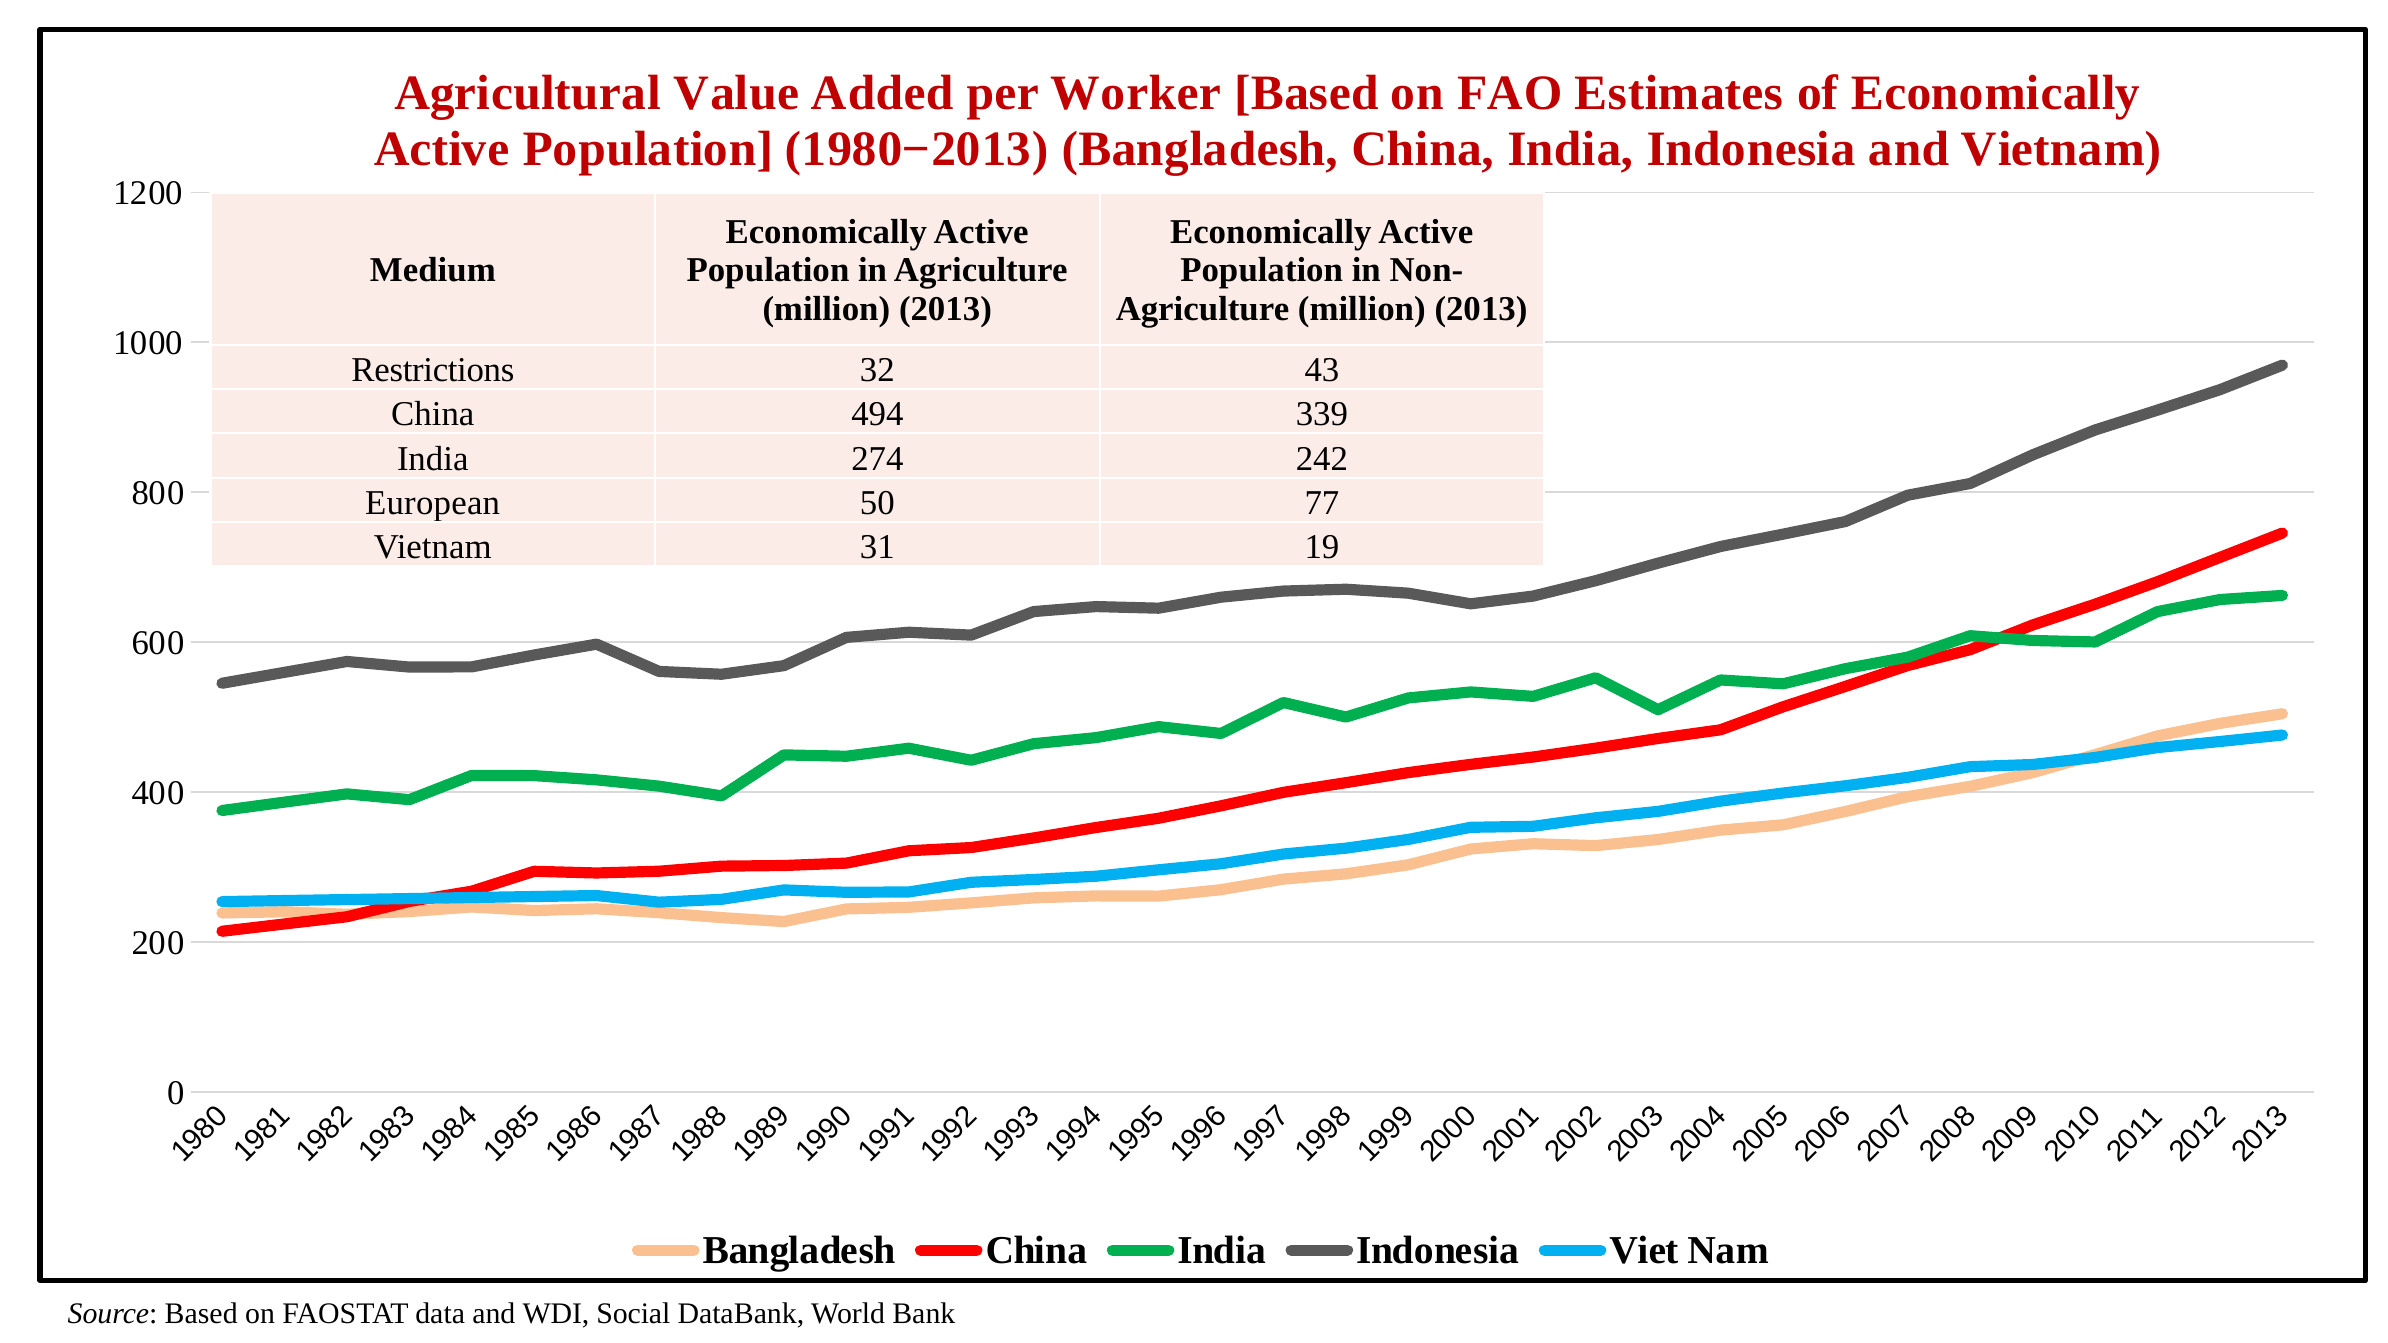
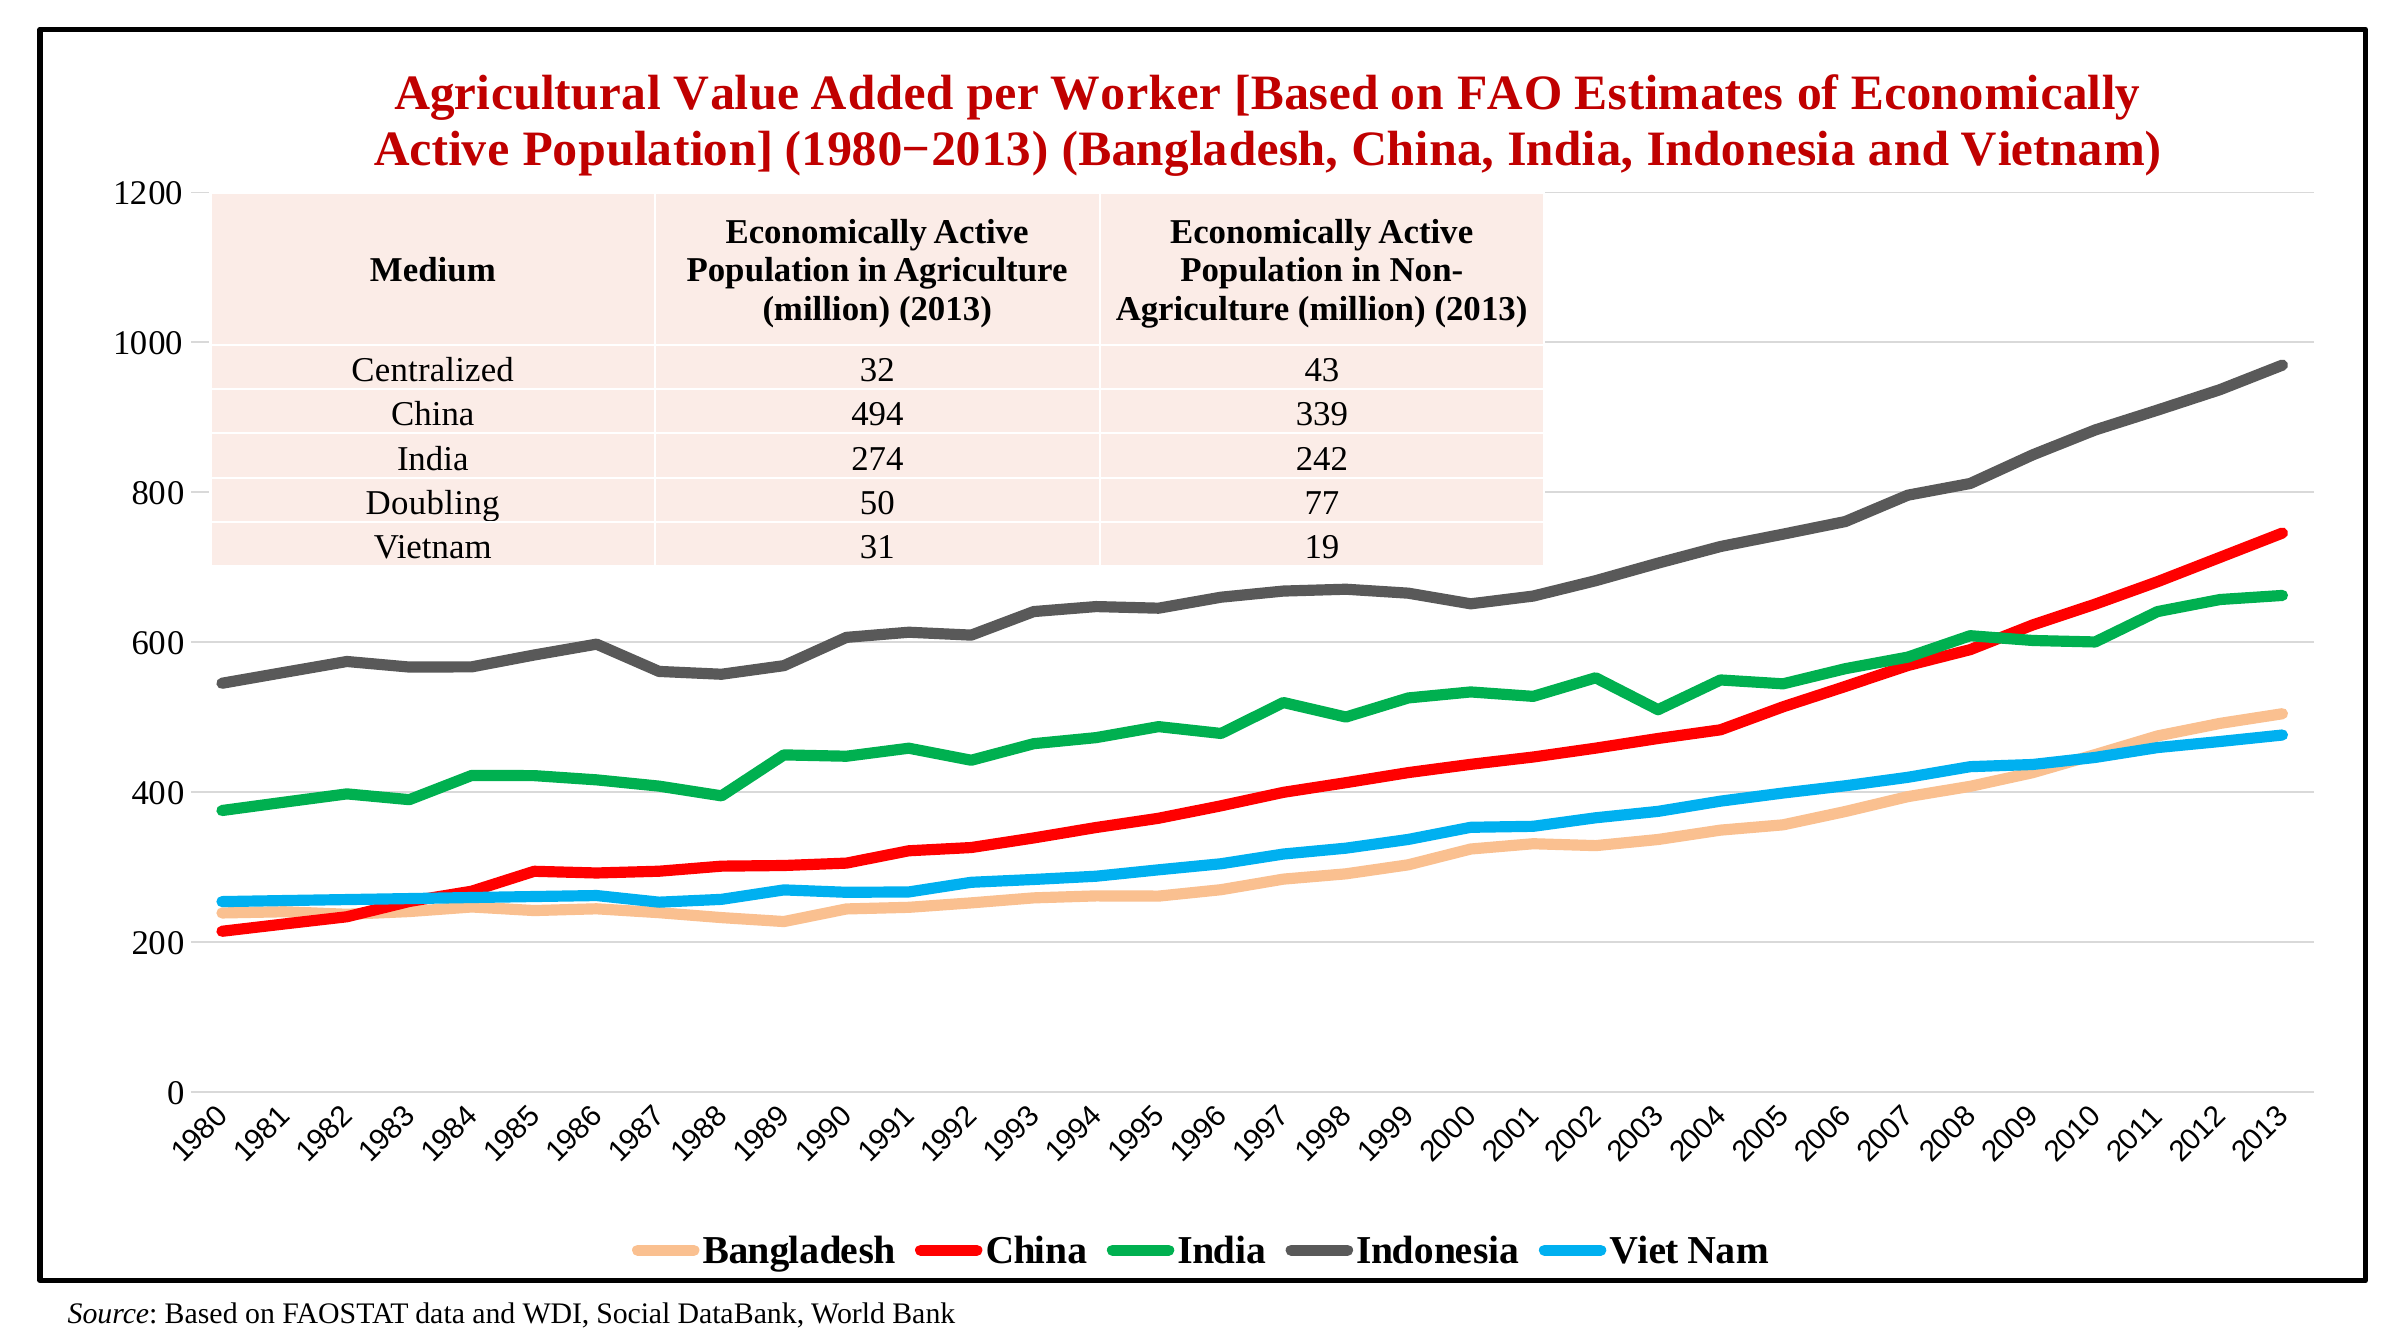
Restrictions: Restrictions -> Centralized (433, 370)
European: European -> Doubling (433, 503)
